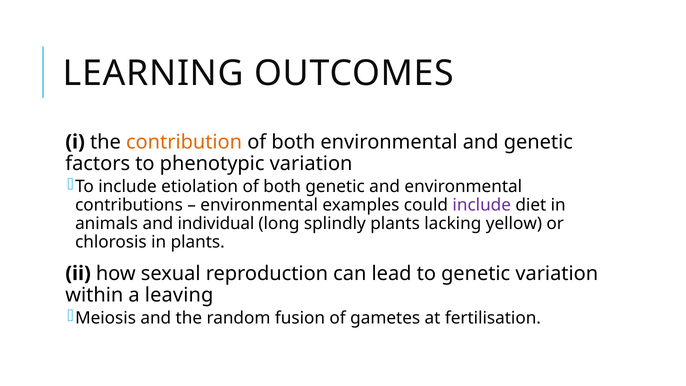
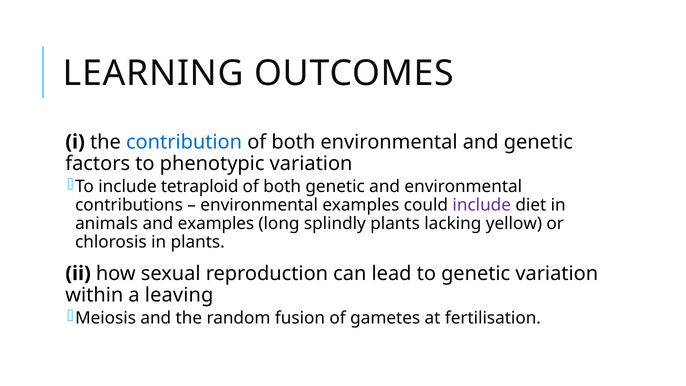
contribution colour: orange -> blue (184, 142)
etiolation: etiolation -> tetraploid (200, 186)
and individual: individual -> examples (216, 223)
